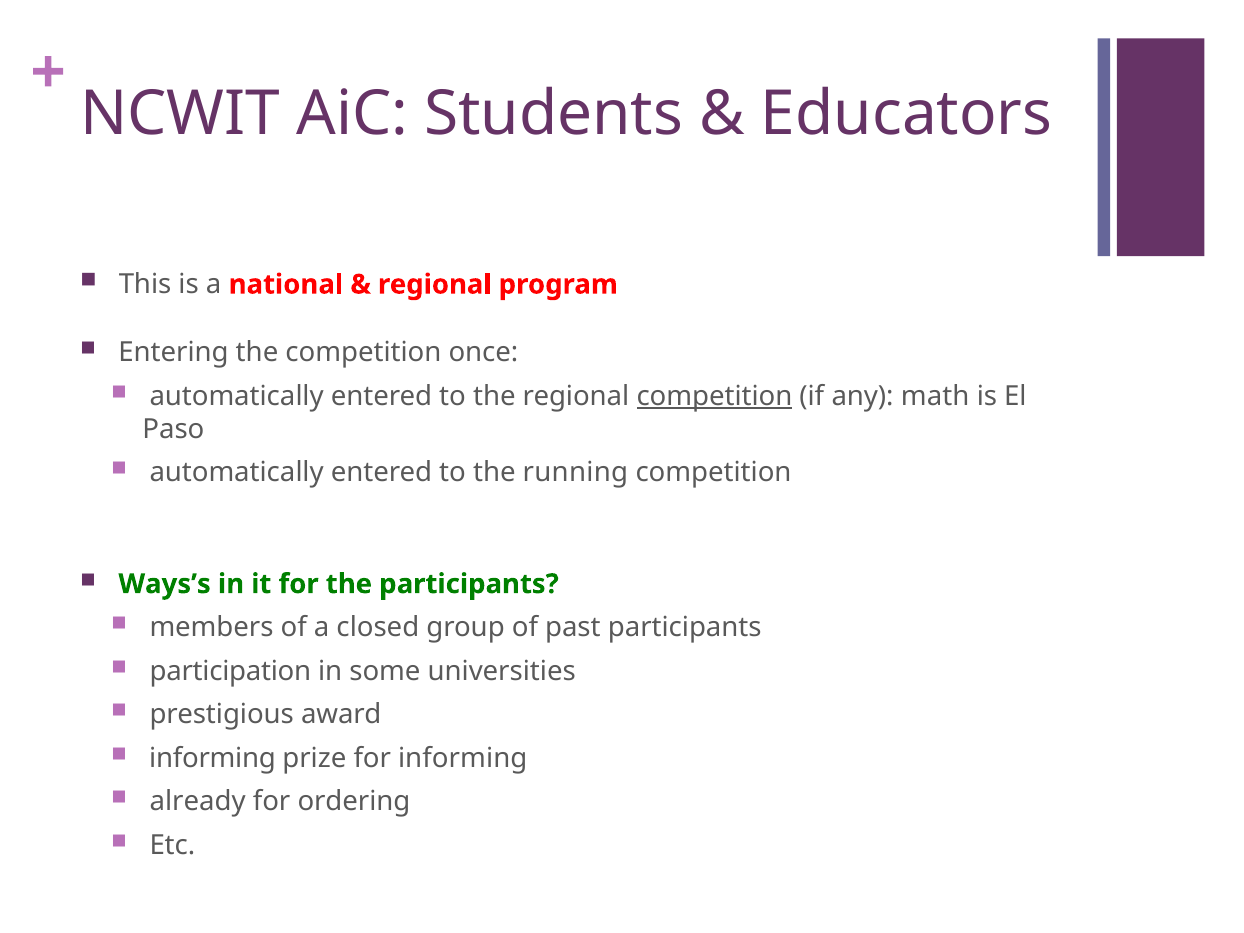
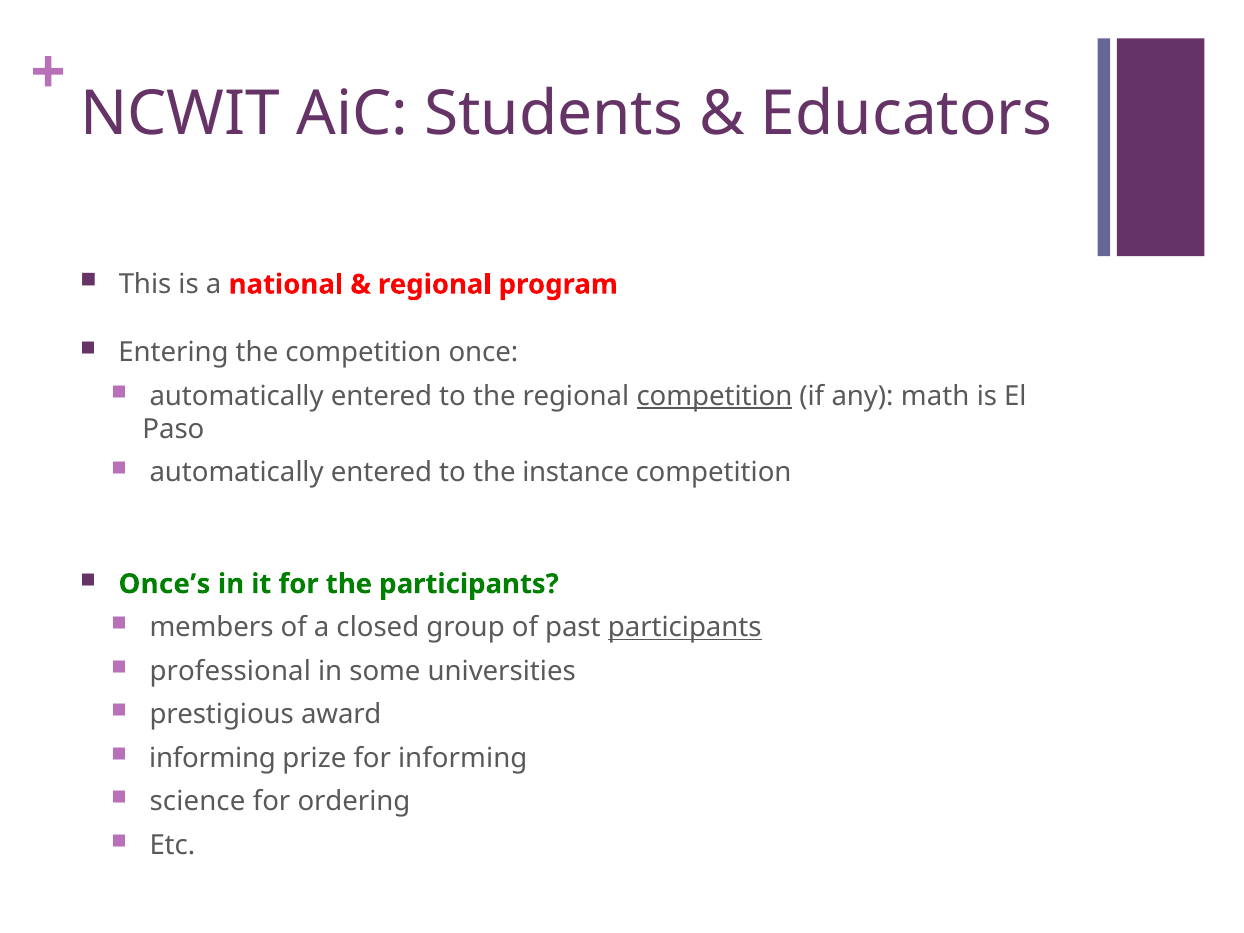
running: running -> instance (576, 473)
Ways’s: Ways’s -> Once’s (164, 584)
participants underline: none -> present (685, 628)
participation: participation -> professional (230, 671)
already: already -> science (197, 802)
